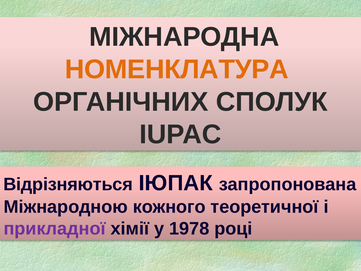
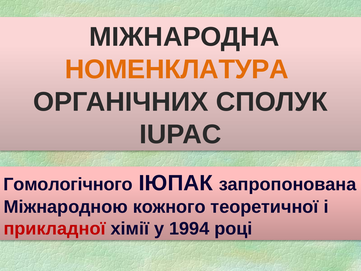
Відрізняються: Відрізняються -> Гомологічного (68, 184)
прикладної colour: purple -> red (55, 228)
1978: 1978 -> 1994 (189, 228)
